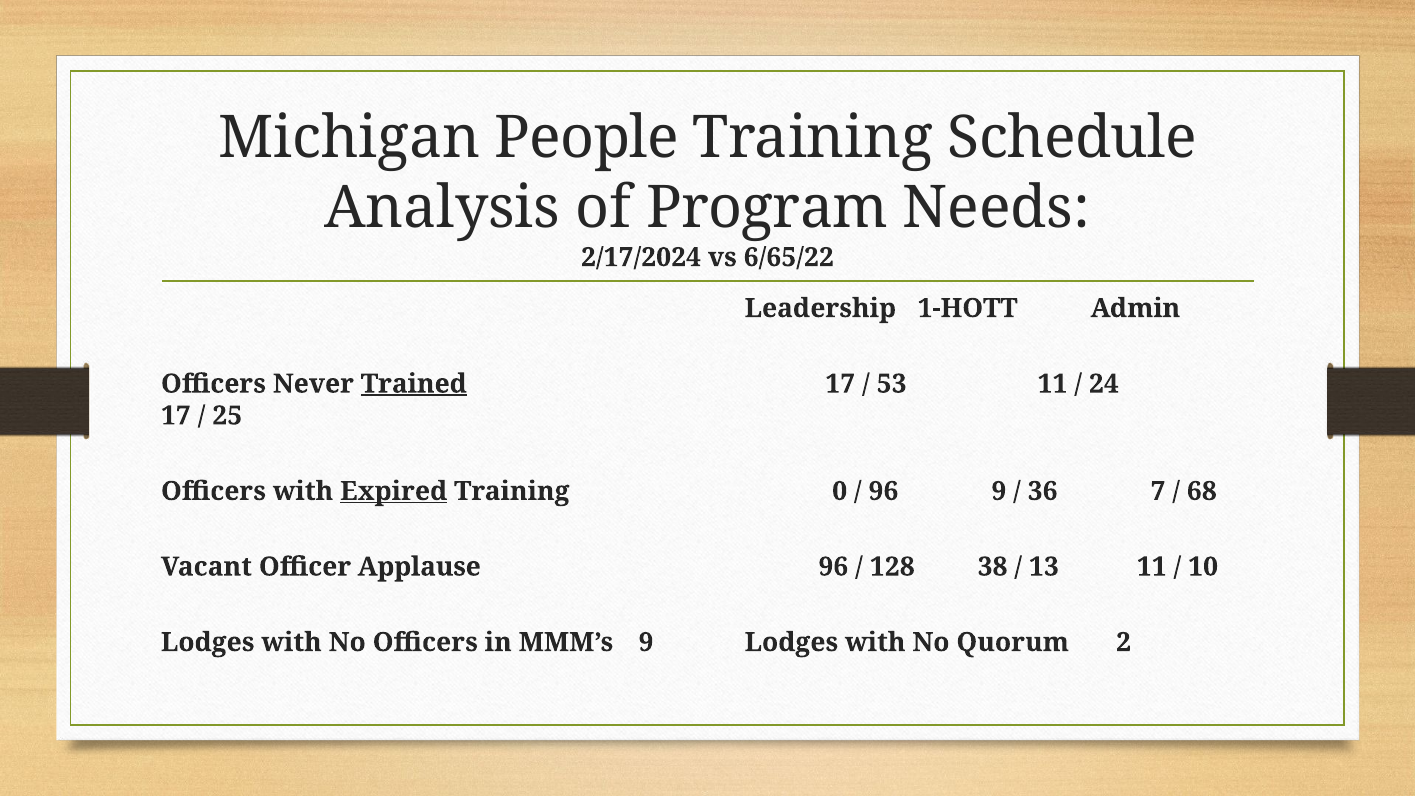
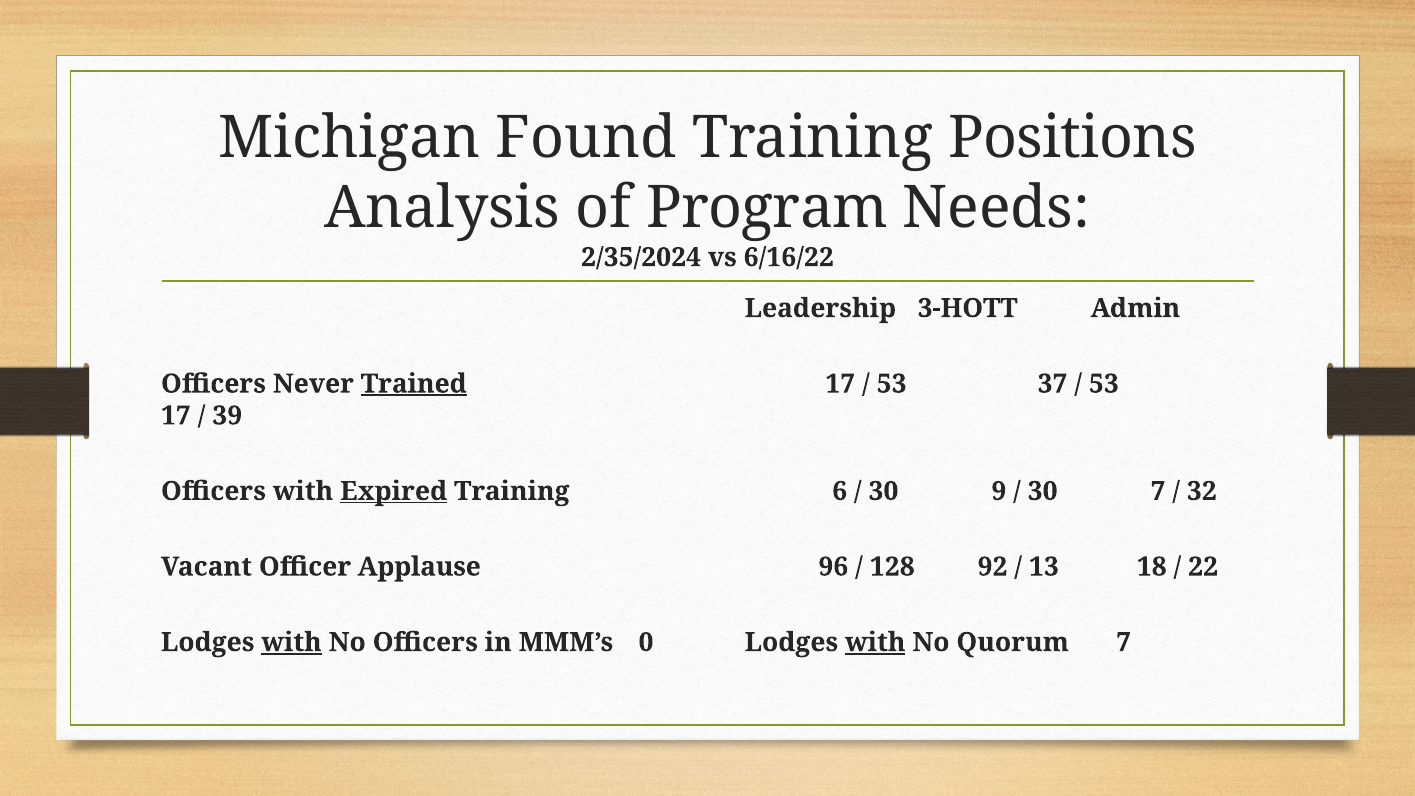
People: People -> Found (586, 138)
Schedule: Schedule -> Positions (1072, 138)
2/17/2024: 2/17/2024 -> 2/35/2024 (641, 257)
6/65/22: 6/65/22 -> 6/16/22 (789, 257)
1-HOTT: 1-HOTT -> 3-HOTT (968, 308)
53 11: 11 -> 37 (1052, 384)
24: 24 -> 53 (1104, 384)
25: 25 -> 39 (227, 416)
0: 0 -> 6 (840, 491)
96: 96 -> 30 (883, 491)
36: 36 -> 30 (1043, 491)
68: 68 -> 32 (1202, 491)
38: 38 -> 92 (993, 567)
13 11: 11 -> 18 (1152, 567)
10: 10 -> 22 (1203, 567)
with underline: none -> present (292, 642)
MMM’s 9: 9 -> 0 (646, 642)
with underline: none -> present (875, 642)
Quorum 2: 2 -> 7 (1124, 642)
